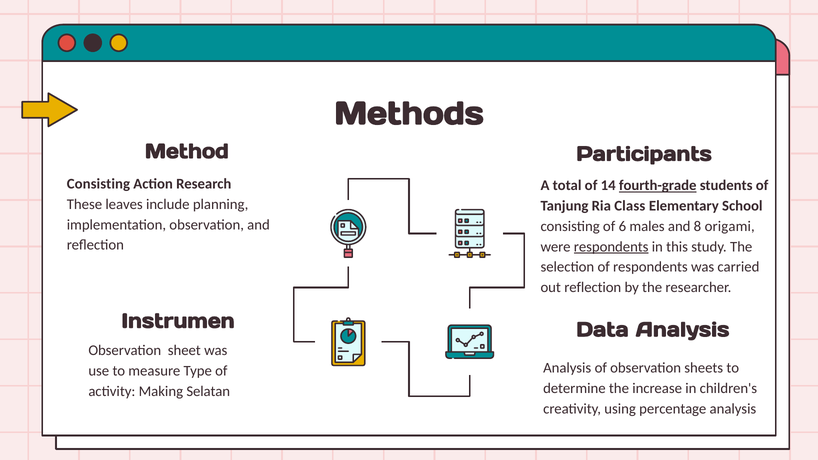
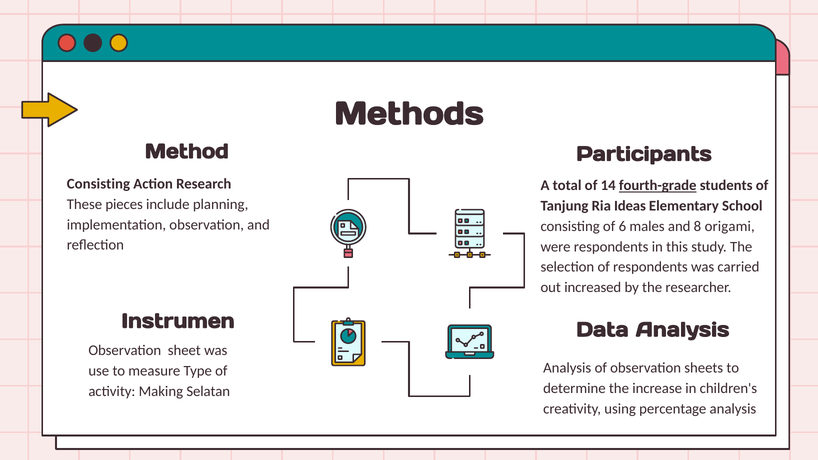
leaves: leaves -> pieces (124, 204)
Class: Class -> Ideas (630, 206)
respondents underline: present -> none (611, 247)
out reflection: reflection -> increased (593, 288)
